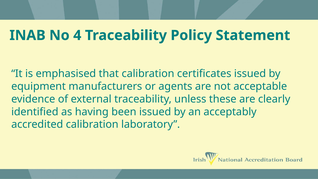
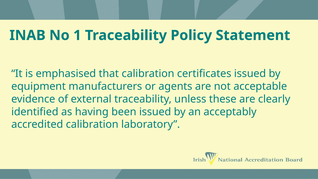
4: 4 -> 1 (77, 35)
